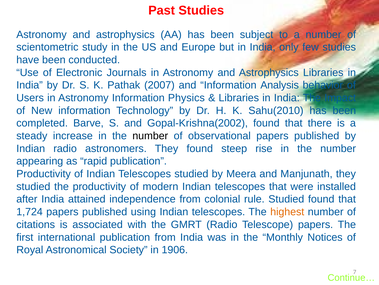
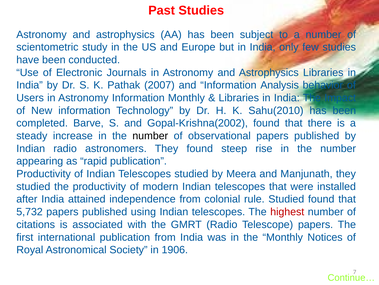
Information Physics: Physics -> Monthly (186, 98)
1,724: 1,724 -> 5,732 (30, 211)
highest colour: orange -> red (287, 211)
